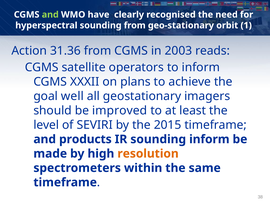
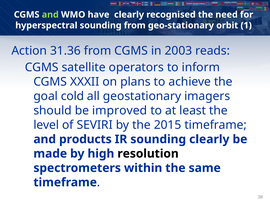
well: well -> cold (72, 96)
sounding inform: inform -> clearly (209, 140)
resolution colour: orange -> black (148, 154)
